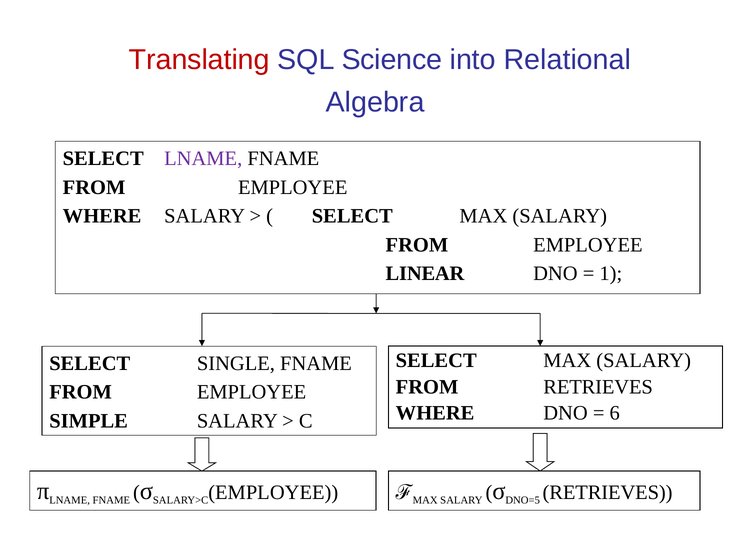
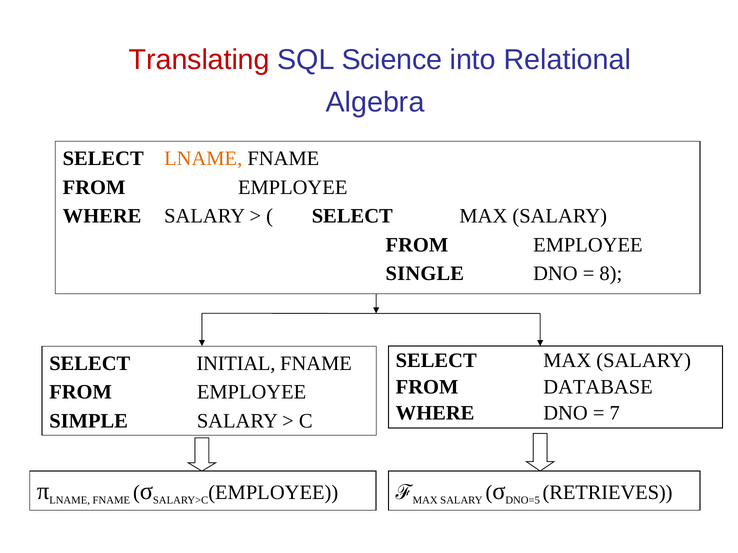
LNAME colour: purple -> orange (203, 159)
LINEAR: LINEAR -> SINGLE (425, 274)
1: 1 -> 8 (611, 274)
SINGLE: SINGLE -> INITIAL (236, 364)
FROM RETRIEVES: RETRIEVES -> DATABASE (598, 387)
6: 6 -> 7 (615, 413)
